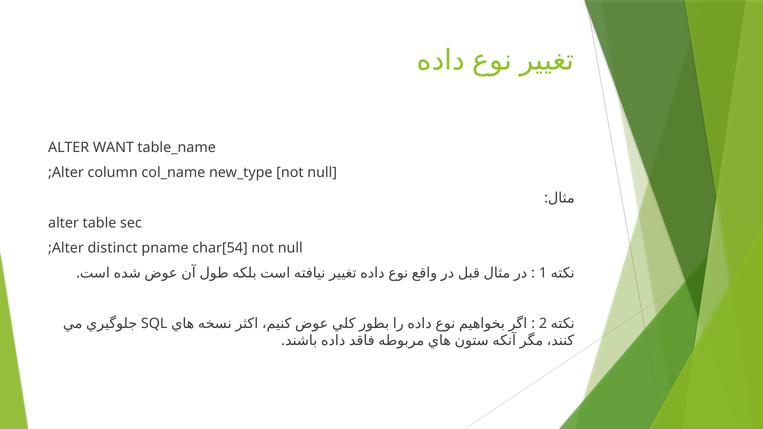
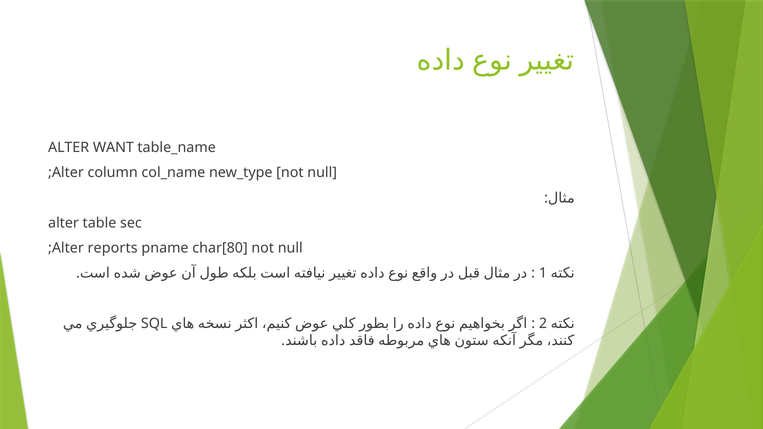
distinct: distinct -> reports (113, 248)
char[54: char[54 -> char[80 (220, 248)
